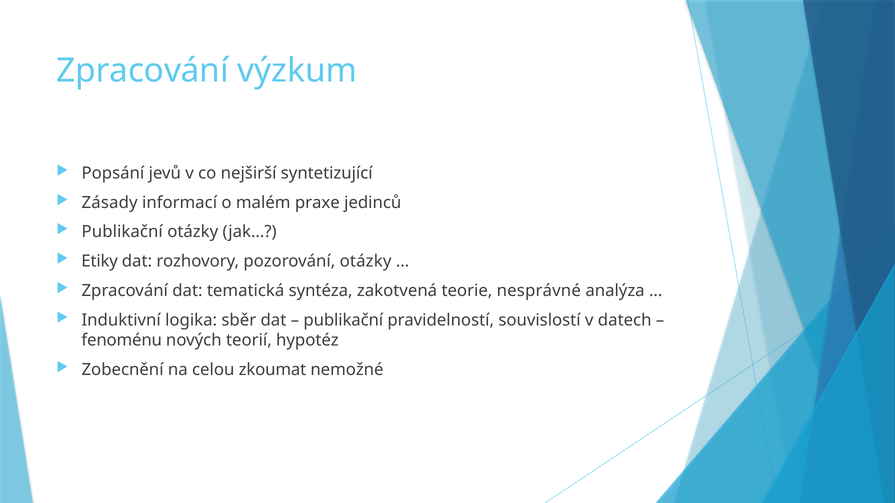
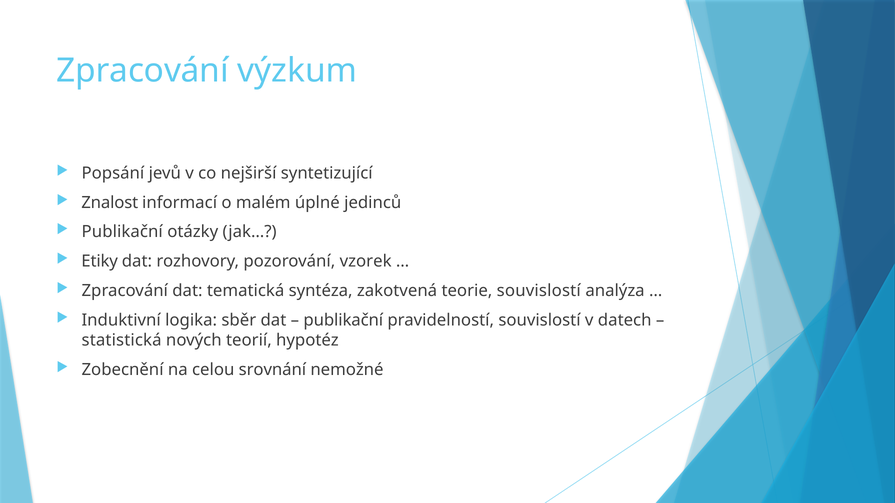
Zásady: Zásady -> Znalost (110, 203)
praxe: praxe -> úplné (317, 203)
pozorování otázky: otázky -> vzorek (366, 262)
teorie nesprávné: nesprávné -> souvislostí (539, 291)
fenoménu: fenoménu -> statistická (122, 341)
zkoumat: zkoumat -> srovnání (272, 370)
